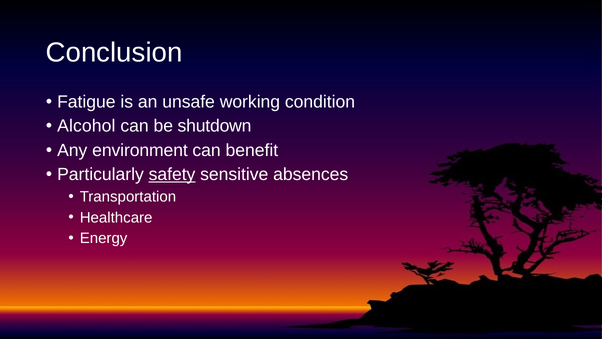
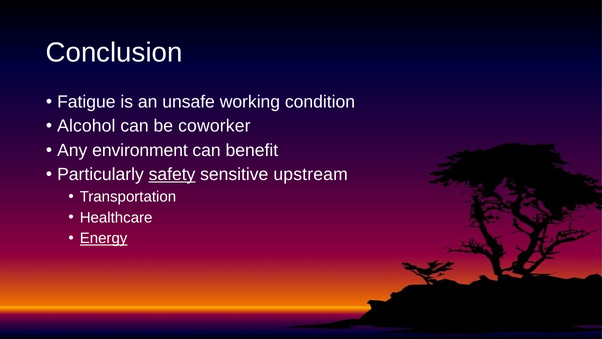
shutdown: shutdown -> coworker (214, 126)
absences: absences -> upstream (311, 174)
Energy underline: none -> present (104, 238)
